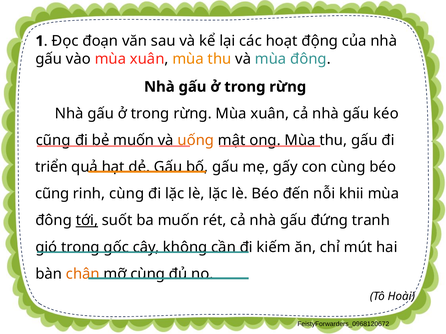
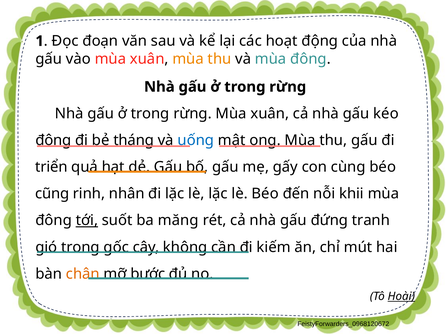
cũng: cũng -> đông (53, 140)
bẻ muốn: muốn -> tháng (134, 140)
uống colour: orange -> blue (196, 140)
rinh cùng: cùng -> nhân (127, 194)
ba muốn: muốn -> măng (178, 221)
mỡ cùng: cùng -> bước (148, 274)
Hoài underline: none -> present (401, 297)
